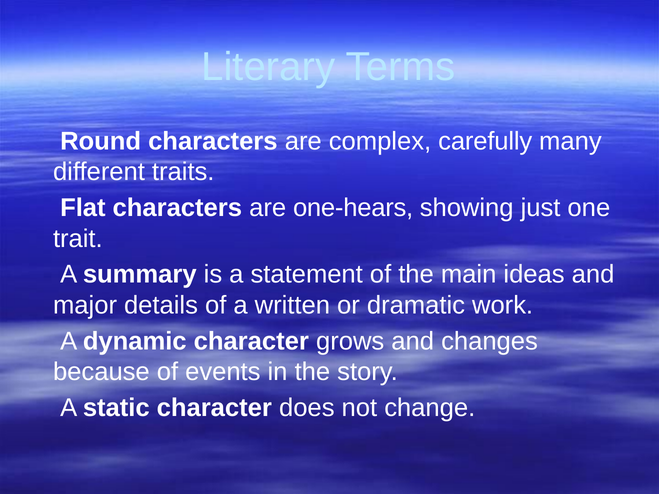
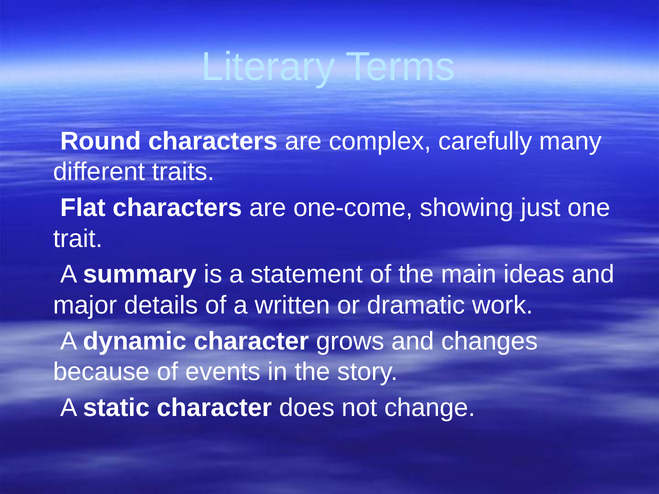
one-hears: one-hears -> one-come (353, 208)
